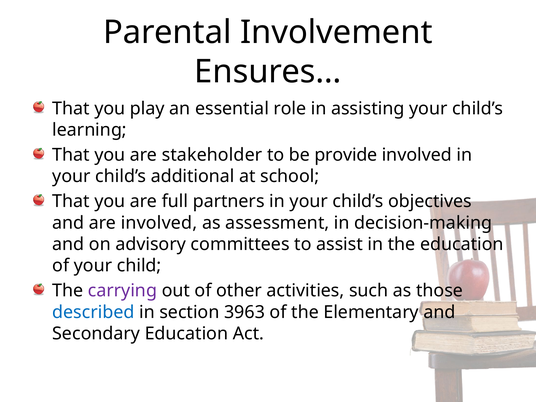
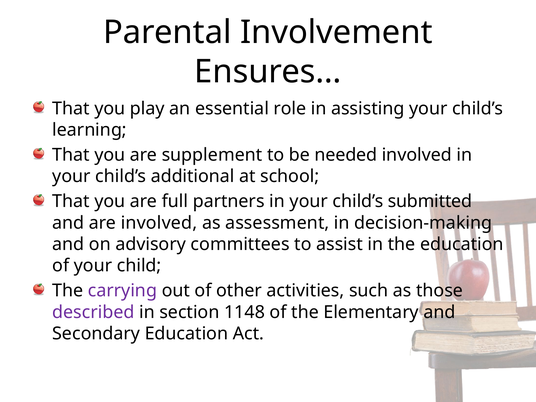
stakeholder: stakeholder -> supplement (212, 155)
provide: provide -> needed (346, 155)
objectives: objectives -> submitted (430, 201)
described colour: blue -> purple (93, 312)
3963: 3963 -> 1148 (245, 312)
